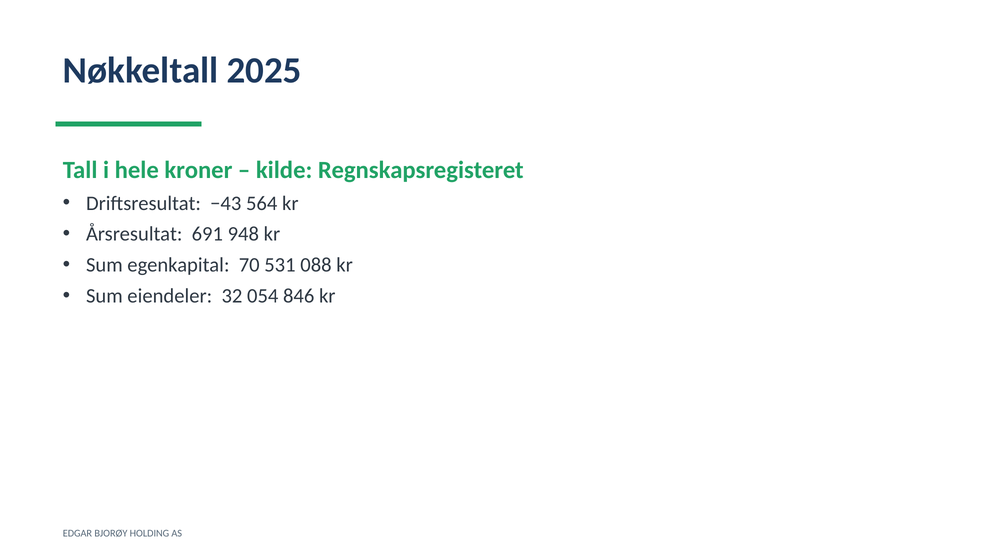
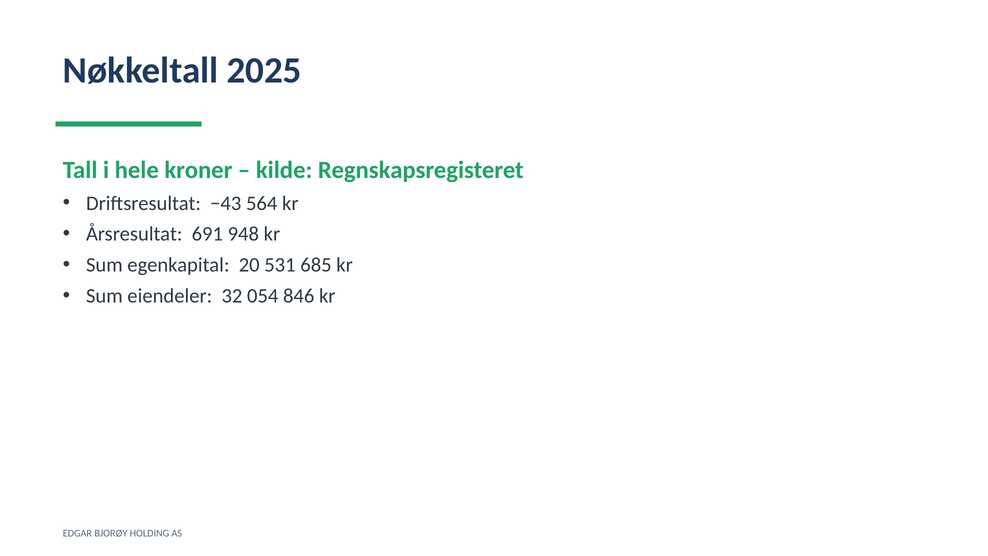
70: 70 -> 20 (249, 265)
088: 088 -> 685 (316, 265)
